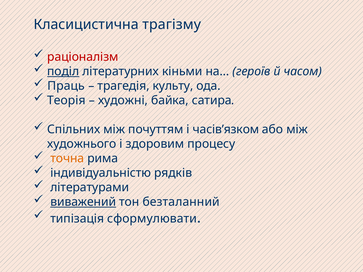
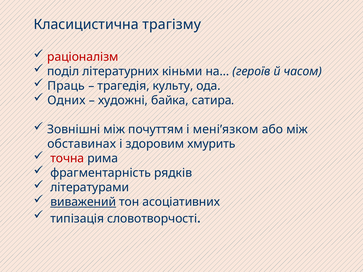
поділ underline: present -> none (63, 72)
Теорія: Теорія -> Одних (66, 101)
Спільних: Спільних -> Зовнішні (74, 130)
часів’язком: часів’язком -> мені’язком (226, 130)
художнього: художнього -> обставинах (82, 144)
процесу: процесу -> хмурить (211, 144)
точна colour: orange -> red (67, 159)
індивідуальністю: індивідуальністю -> фрагментарність (101, 173)
безталанний: безталанний -> асоціативних (181, 202)
сформулювати: сформулювати -> словотворчості (152, 219)
